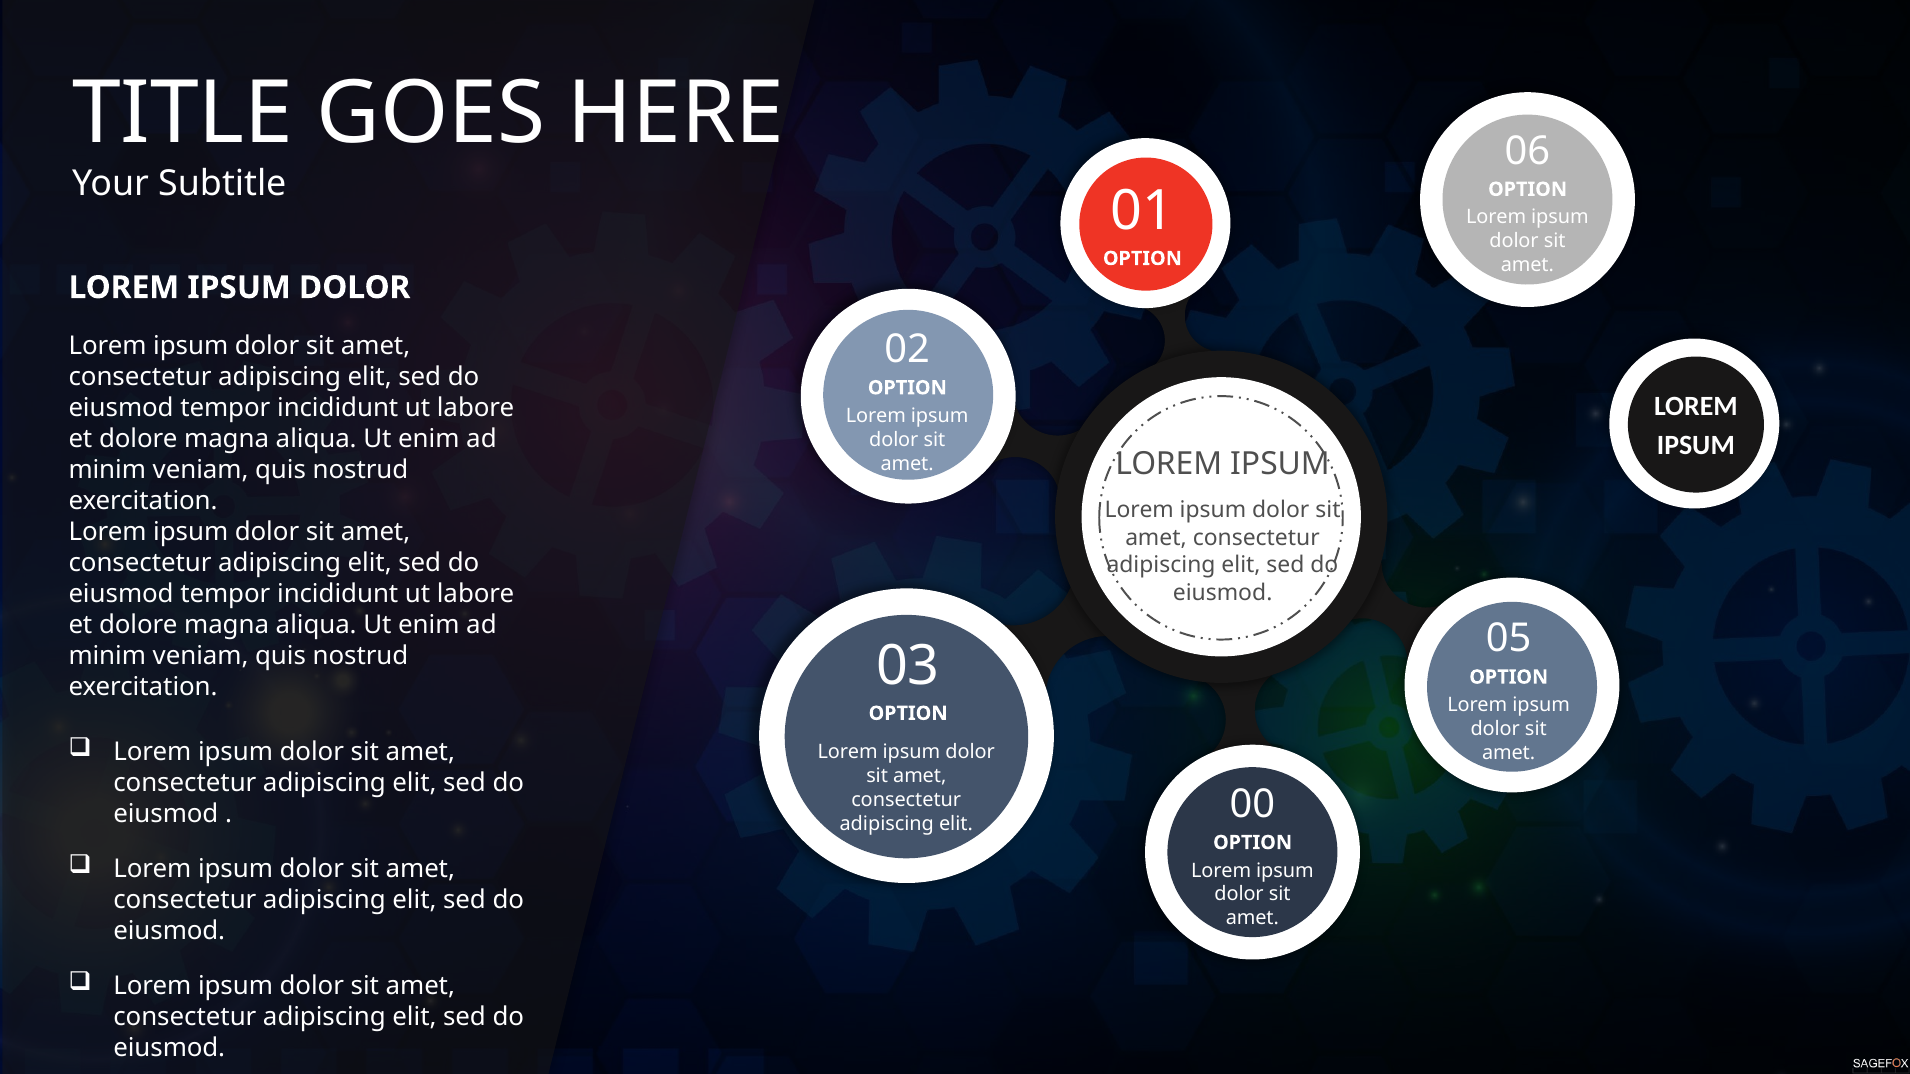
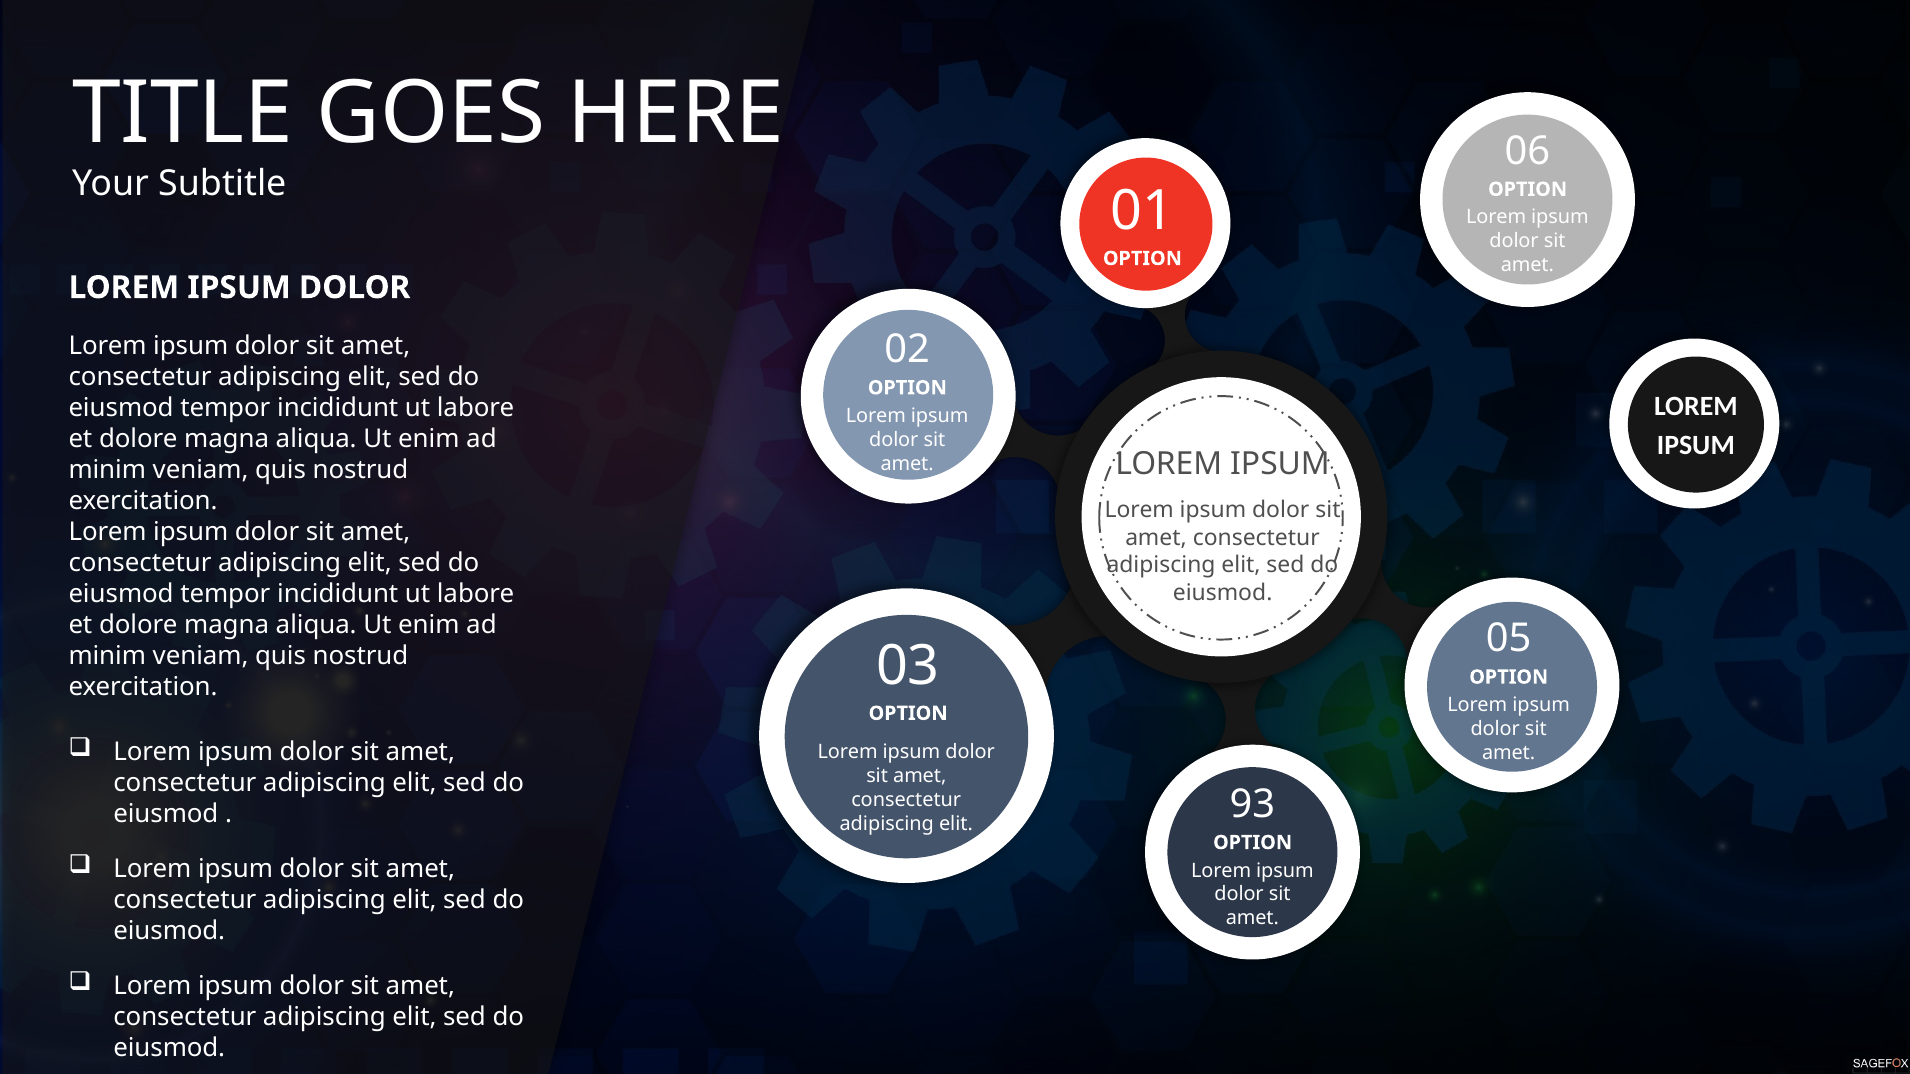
00: 00 -> 93 (1252, 804)
